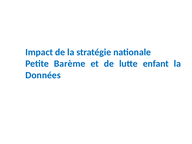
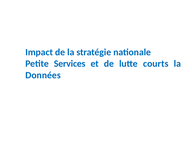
Barème: Barème -> Services (70, 64)
enfant: enfant -> courts (156, 64)
